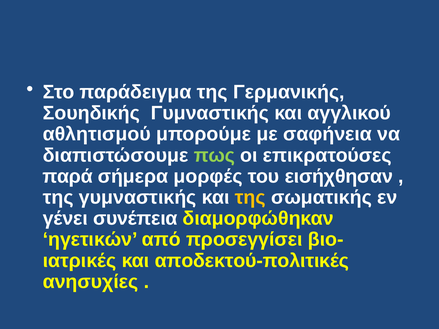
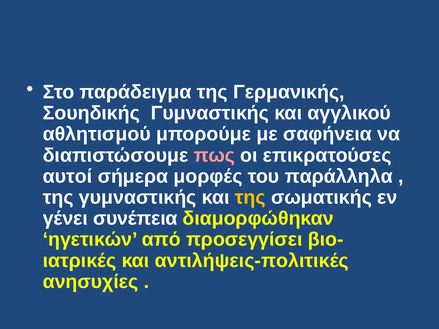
πως colour: light green -> pink (214, 155)
παρά: παρά -> αυτοί (68, 176)
εισήχθησαν: εισήχθησαν -> παράλληλα (339, 176)
αποδεκτού-πολιτικές: αποδεκτού-πολιτικές -> αντιλήψεις-πολιτικές (252, 261)
